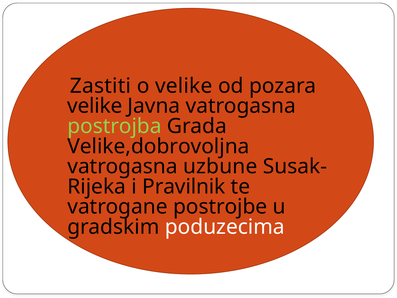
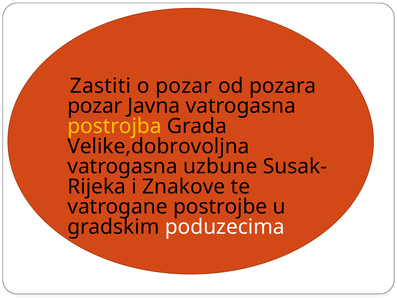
o velike: velike -> pozar (184, 86)
velike: velike -> pozar (95, 106)
postrojba colour: light green -> yellow (114, 126)
Pravilnik: Pravilnik -> Znakove (184, 186)
